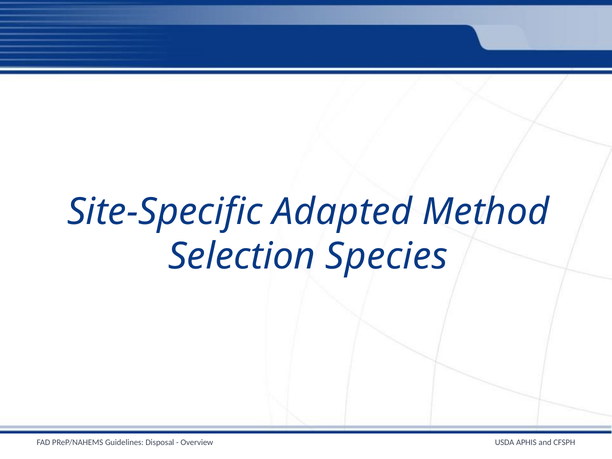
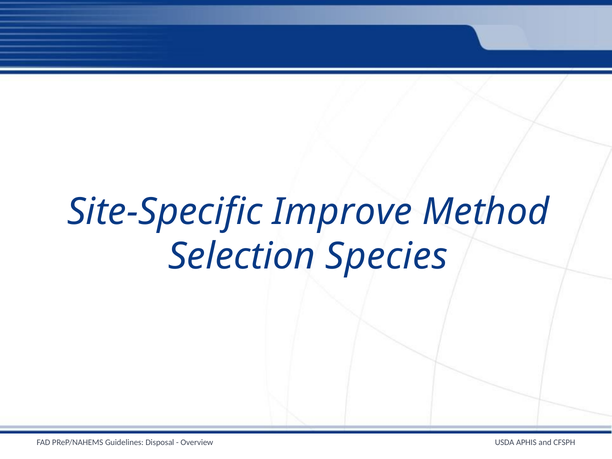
Adapted: Adapted -> Improve (342, 212)
